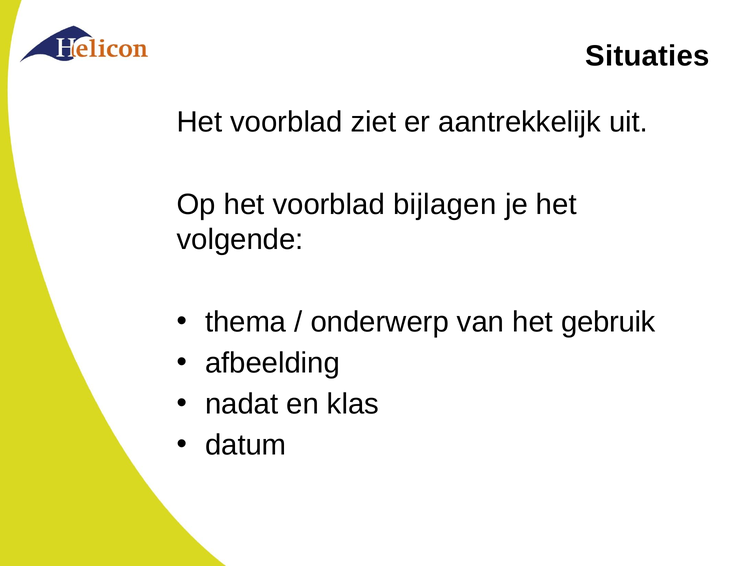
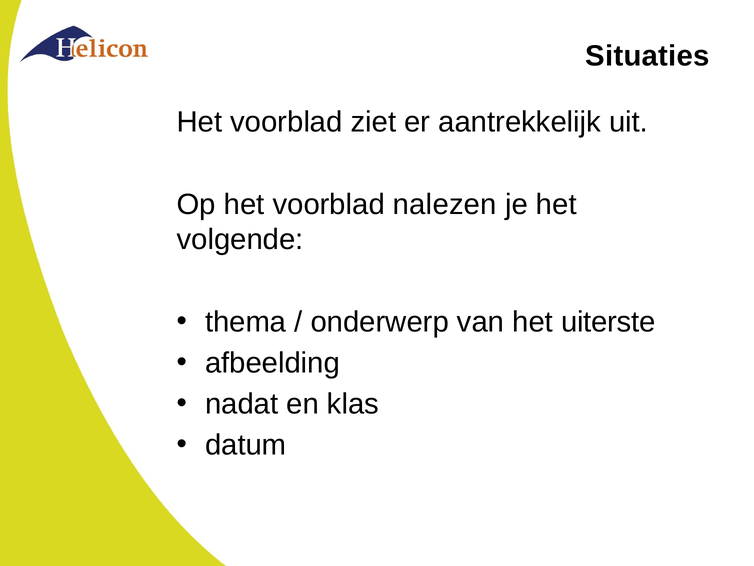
bijlagen: bijlagen -> nalezen (445, 204)
gebruik: gebruik -> uiterste (608, 322)
